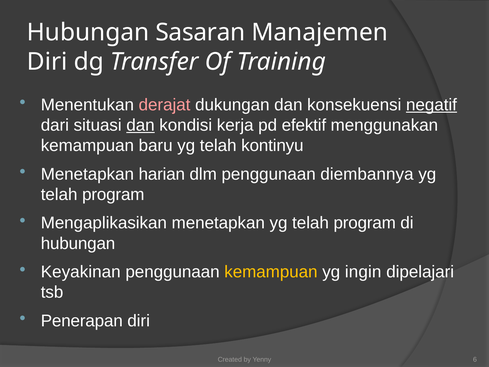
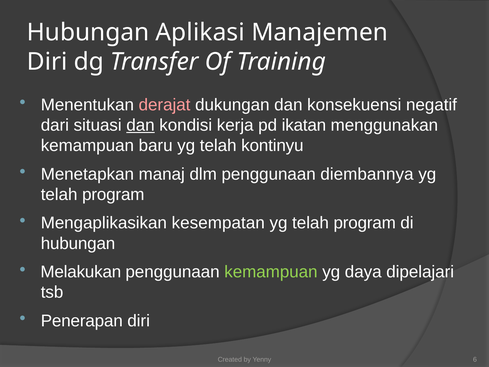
Sasaran: Sasaran -> Aplikasi (200, 32)
negatif underline: present -> none (431, 105)
efektif: efektif -> ikatan (304, 125)
harian: harian -> manaj (162, 174)
Mengaplikasikan menetapkan: menetapkan -> kesempatan (218, 223)
Keyakinan: Keyakinan -> Melakukan (81, 272)
kemampuan colour: yellow -> light green (271, 272)
ingin: ingin -> daya (363, 272)
